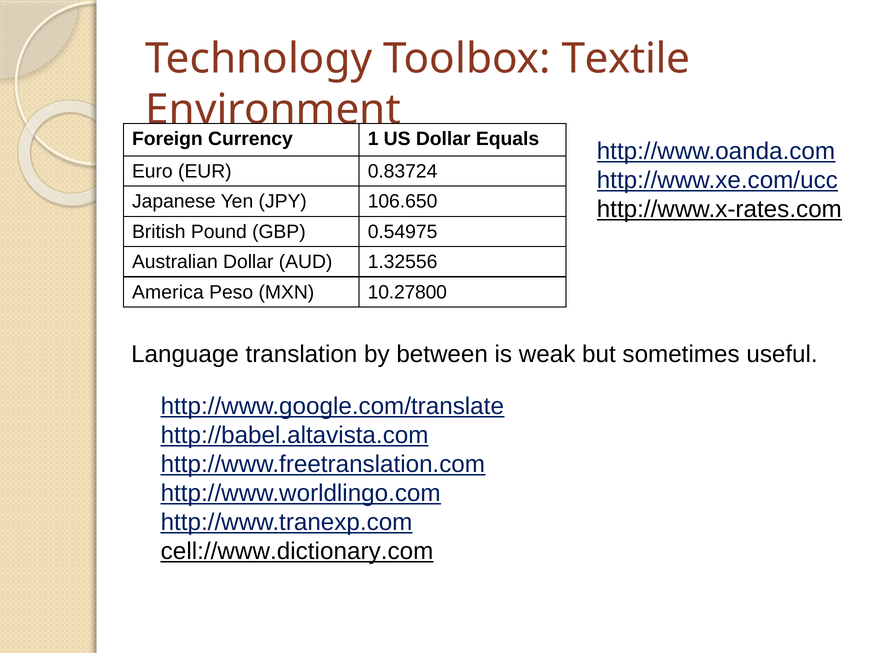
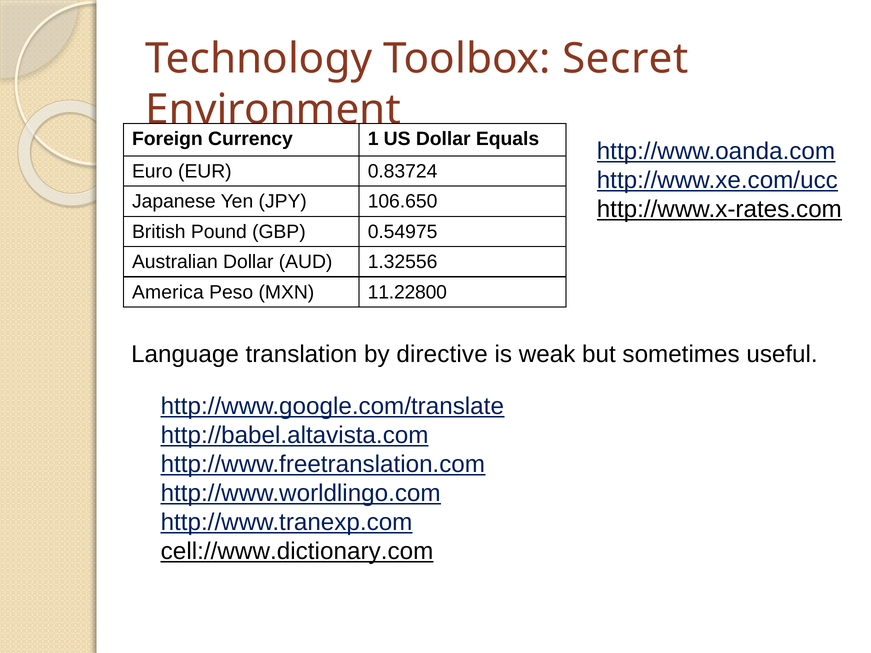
Textile: Textile -> Secret (625, 59)
10.27800: 10.27800 -> 11.22800 (407, 292)
between: between -> directive (442, 354)
